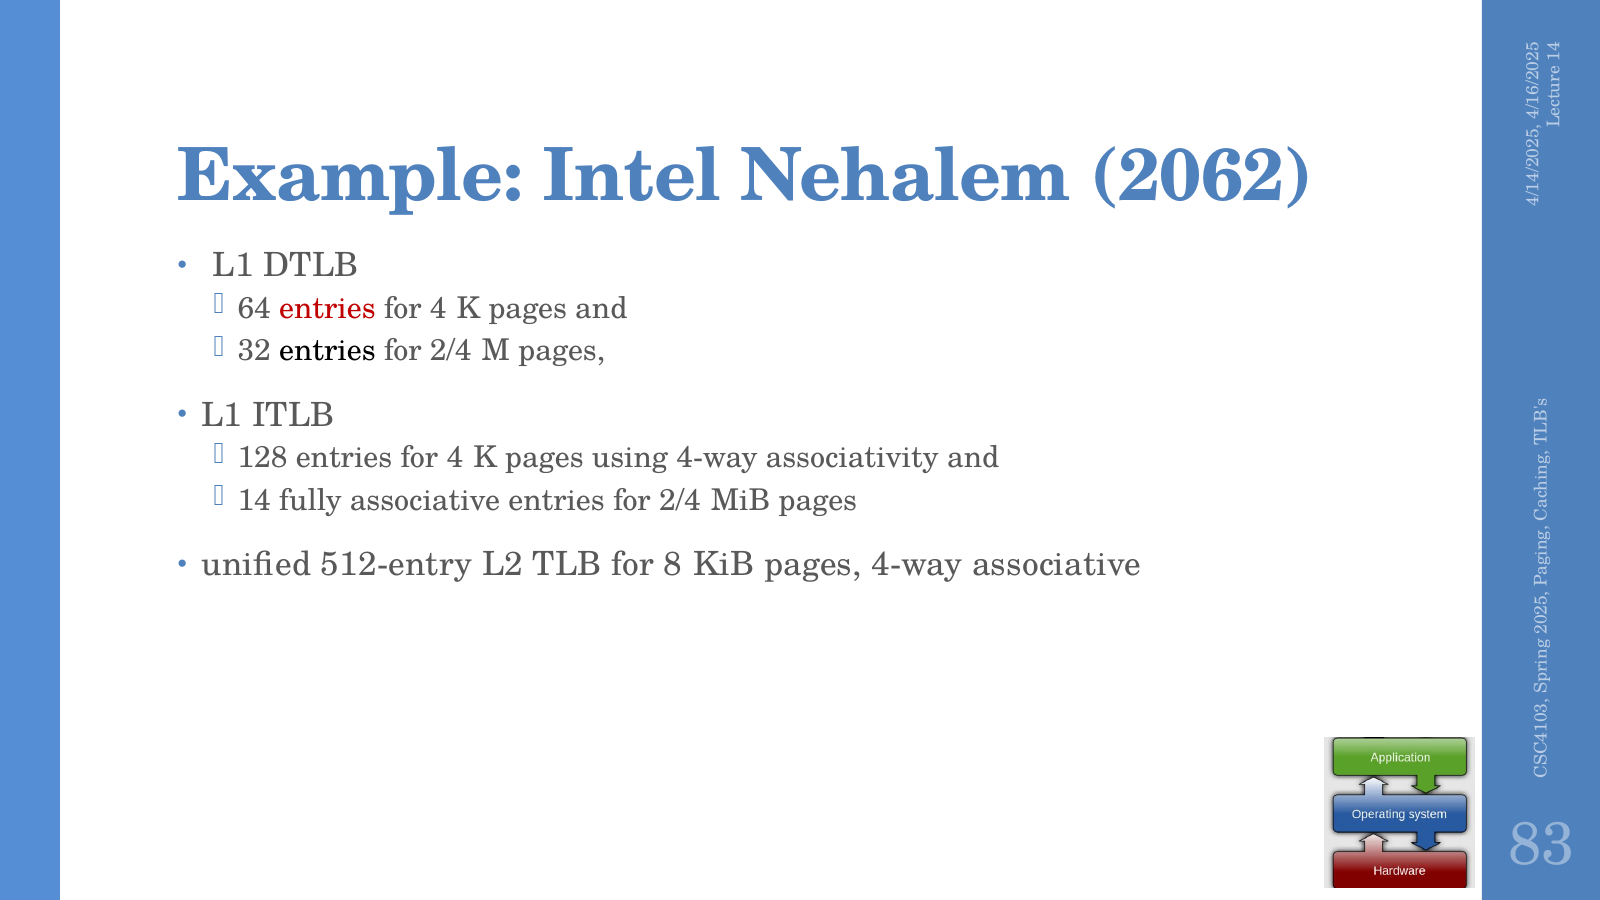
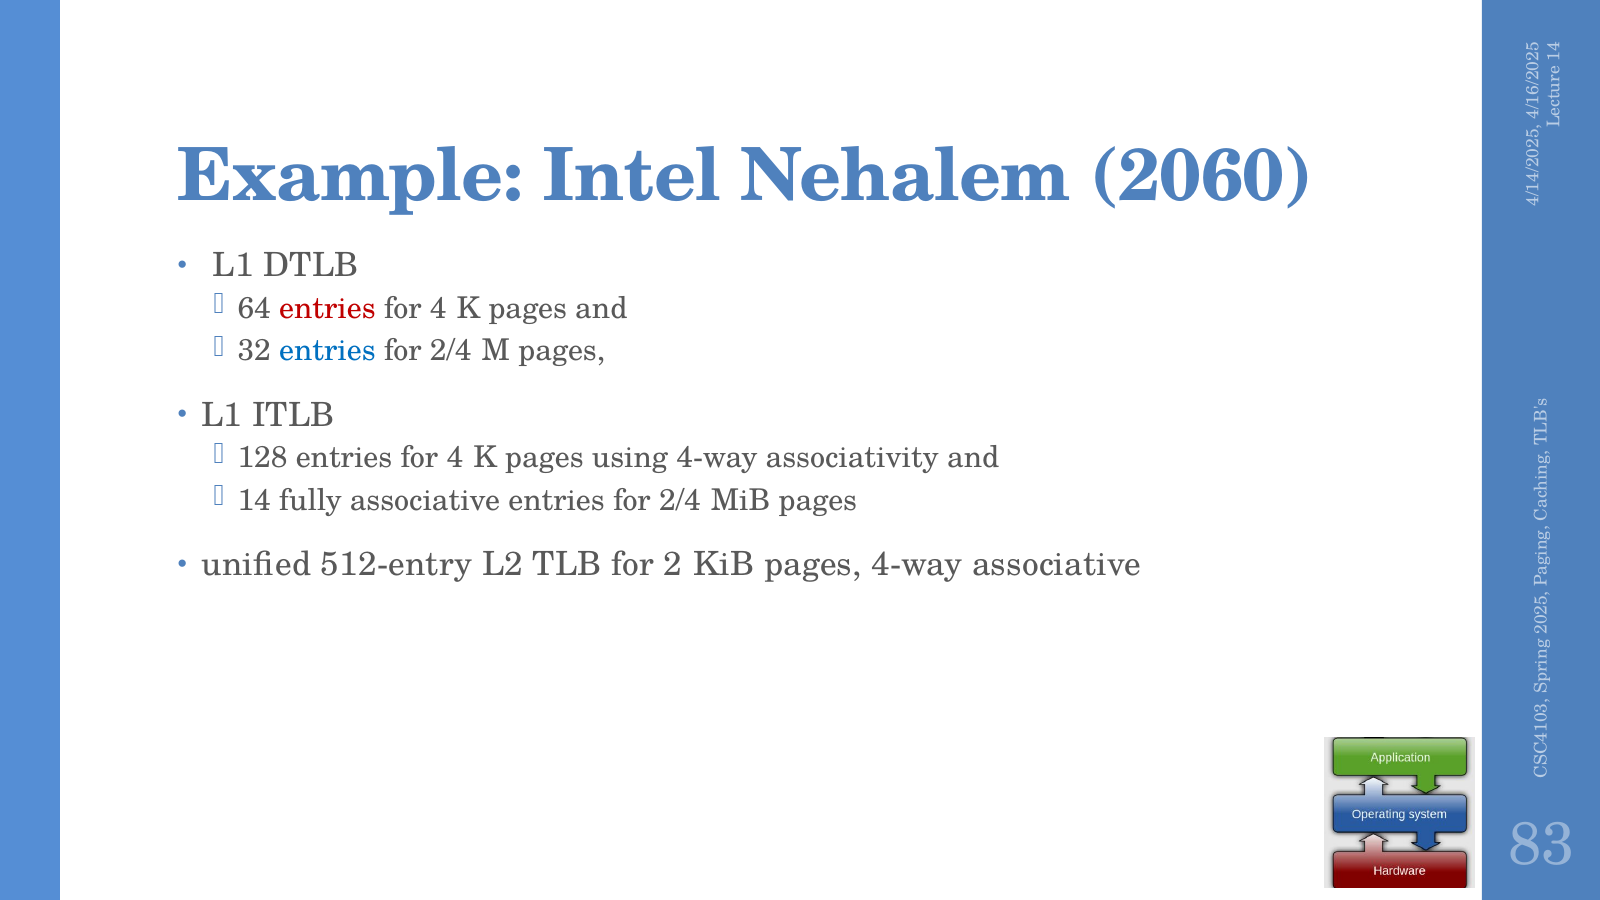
2062: 2062 -> 2060 (1202, 176)
entries colour: black -> blue (327, 351)
for 8: 8 -> 2 (673, 565)
